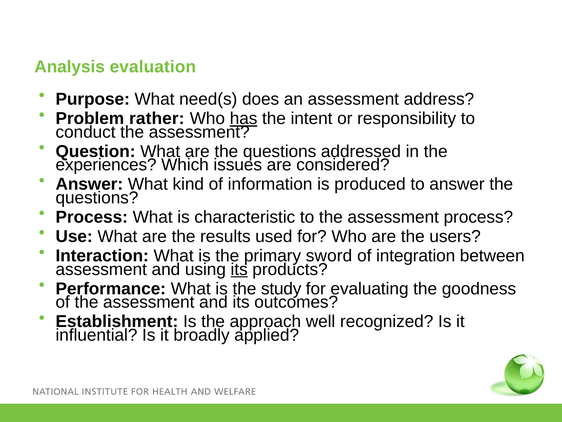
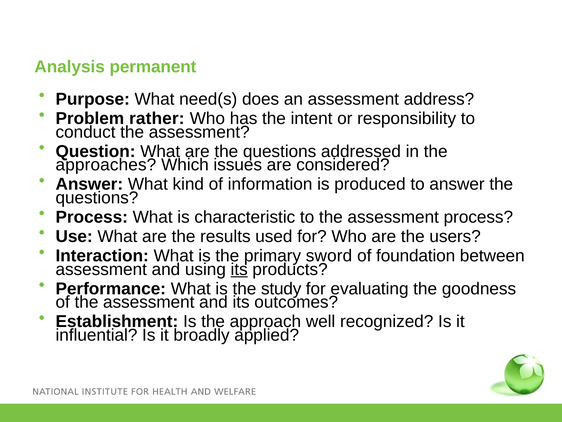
evaluation: evaluation -> permanent (153, 67)
has underline: present -> none (244, 118)
experiences: experiences -> approaches (106, 165)
integration: integration -> foundation (416, 256)
